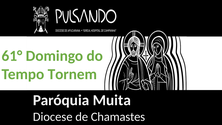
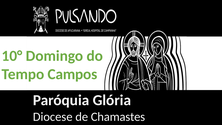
61°: 61° -> 10° (12, 56)
Tornem: Tornem -> Campos (72, 74)
Muita: Muita -> Glória (112, 100)
